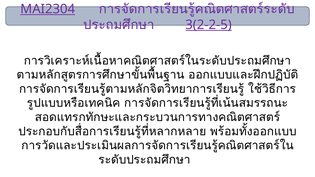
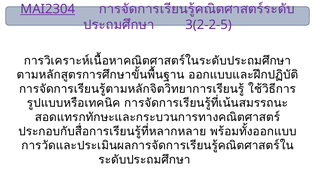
3(2-2-5 underline: present -> none (209, 25)
